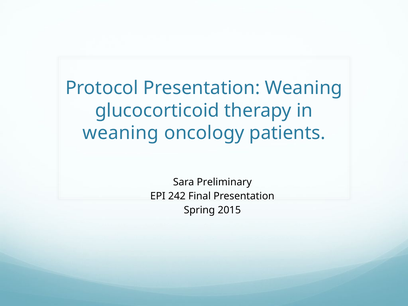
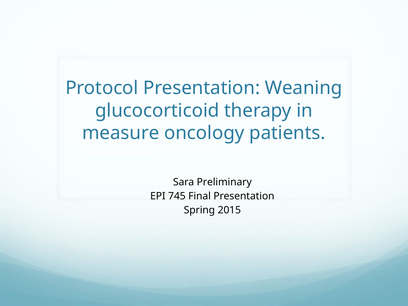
weaning: weaning -> measure (121, 133)
242: 242 -> 745 (177, 196)
